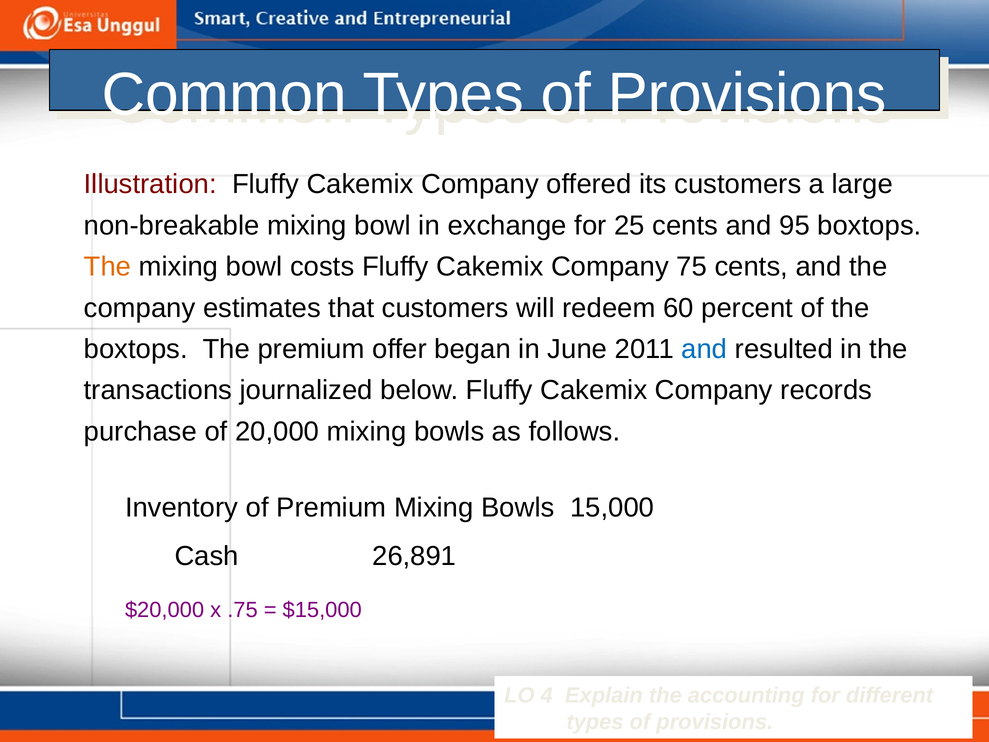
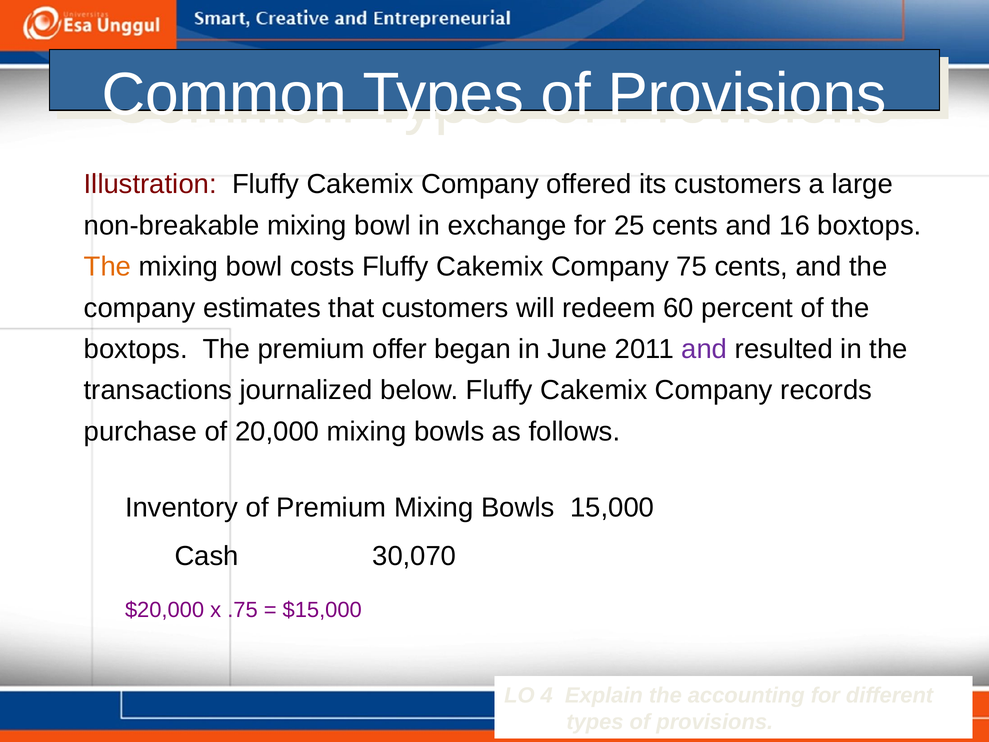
95: 95 -> 16 (795, 225)
and colour: blue -> purple (704, 349)
26,891: 26,891 -> 30,070 (414, 556)
